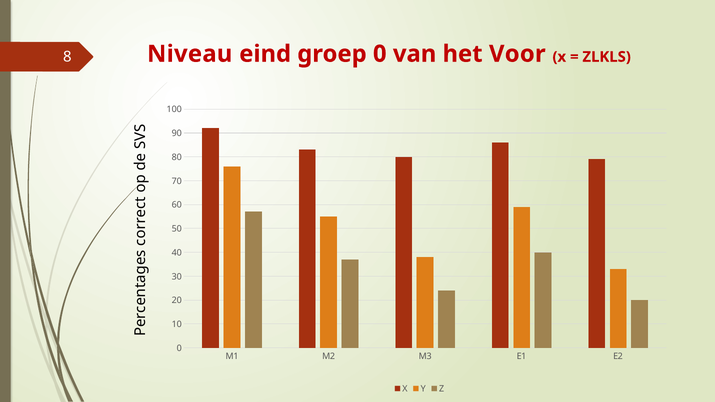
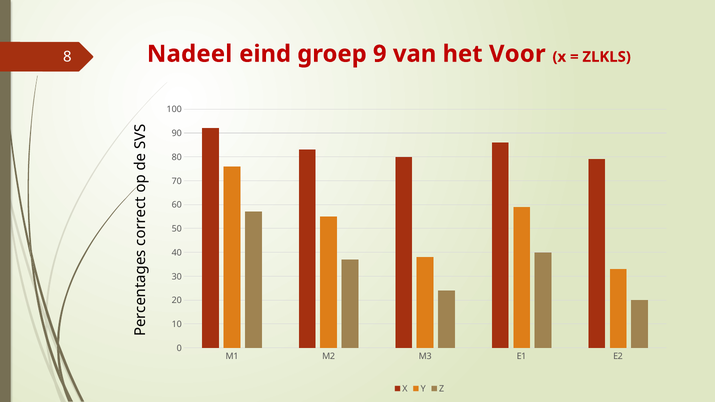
Niveau: Niveau -> Nadeel (190, 54)
groep 0: 0 -> 9 (380, 54)
